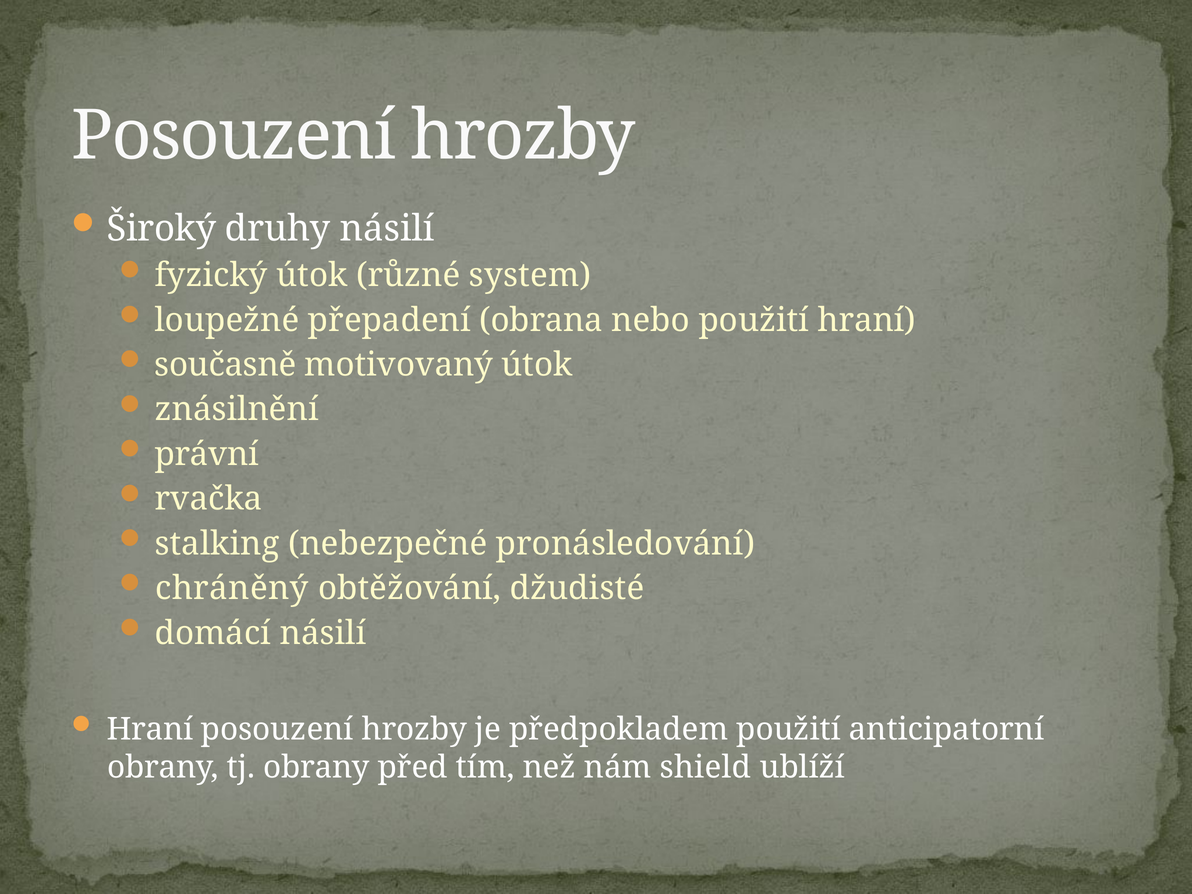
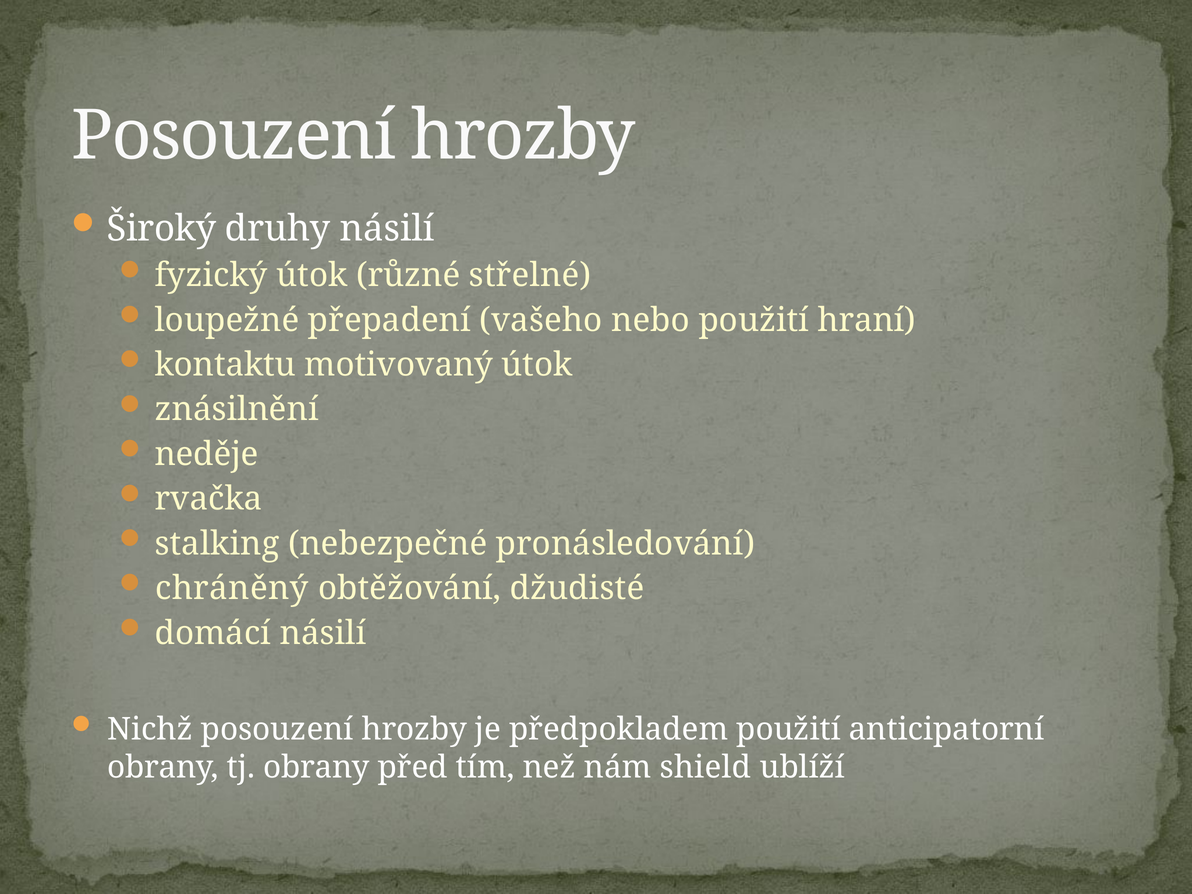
system: system -> střelné (530, 275)
obrana: obrana -> vašeho (541, 320)
současně: současně -> kontaktu (225, 365)
právní: právní -> neděje (207, 454)
Hraní: Hraní -> Nichž (150, 729)
